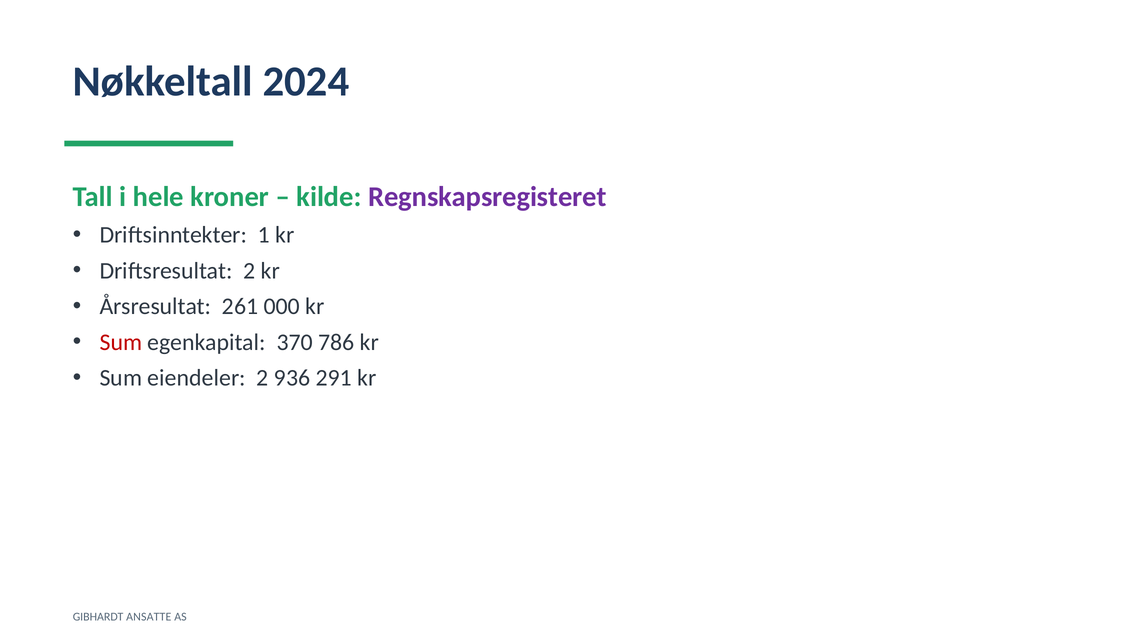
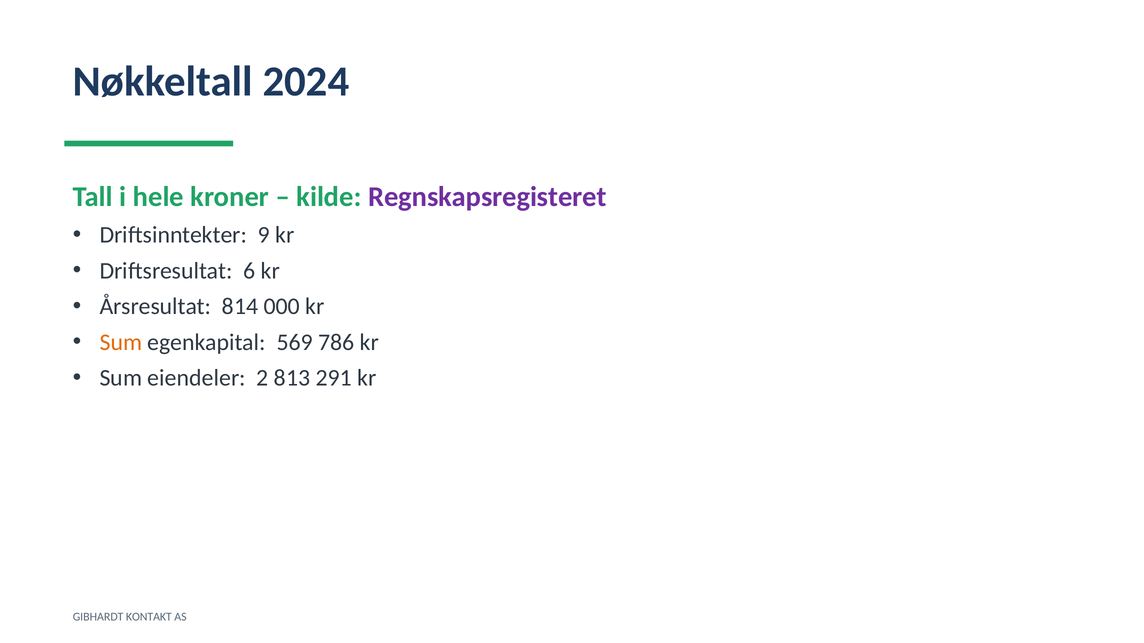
1: 1 -> 9 (264, 235)
Driftsresultat 2: 2 -> 6 (249, 271)
261: 261 -> 814 (240, 307)
Sum colour: red -> orange (121, 343)
370: 370 -> 569 (295, 343)
936: 936 -> 813 (292, 378)
ANSATTE: ANSATTE -> KONTAKT (149, 617)
